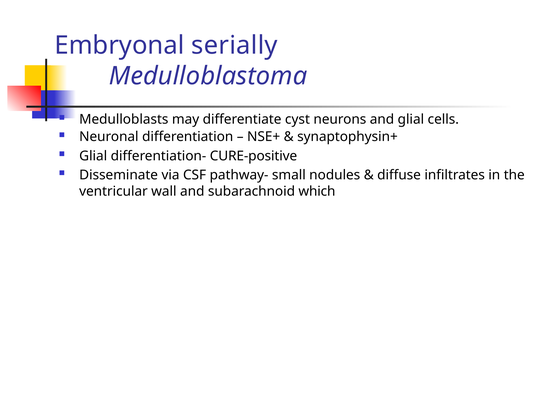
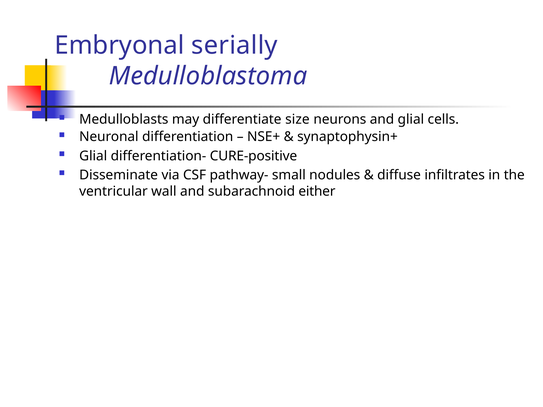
cyst: cyst -> size (297, 120)
which: which -> either (317, 191)
